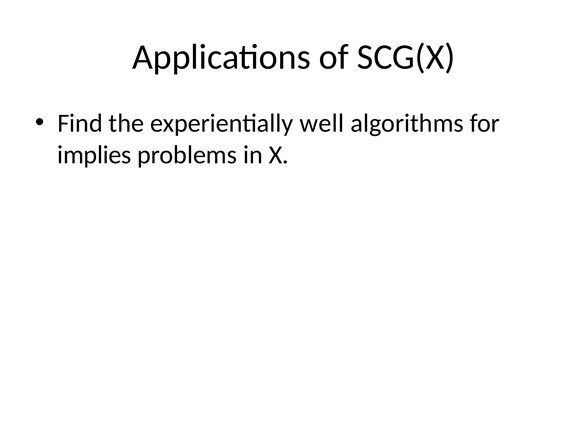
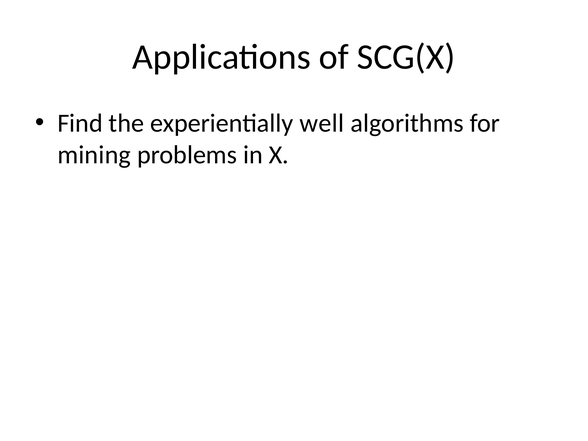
implies: implies -> mining (94, 155)
